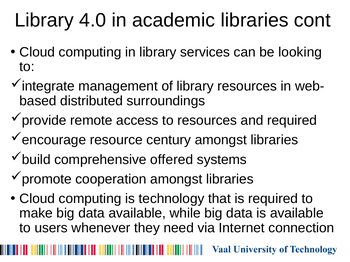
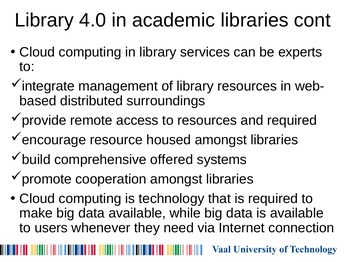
looking: looking -> experts (300, 52)
century: century -> housed (169, 140)
